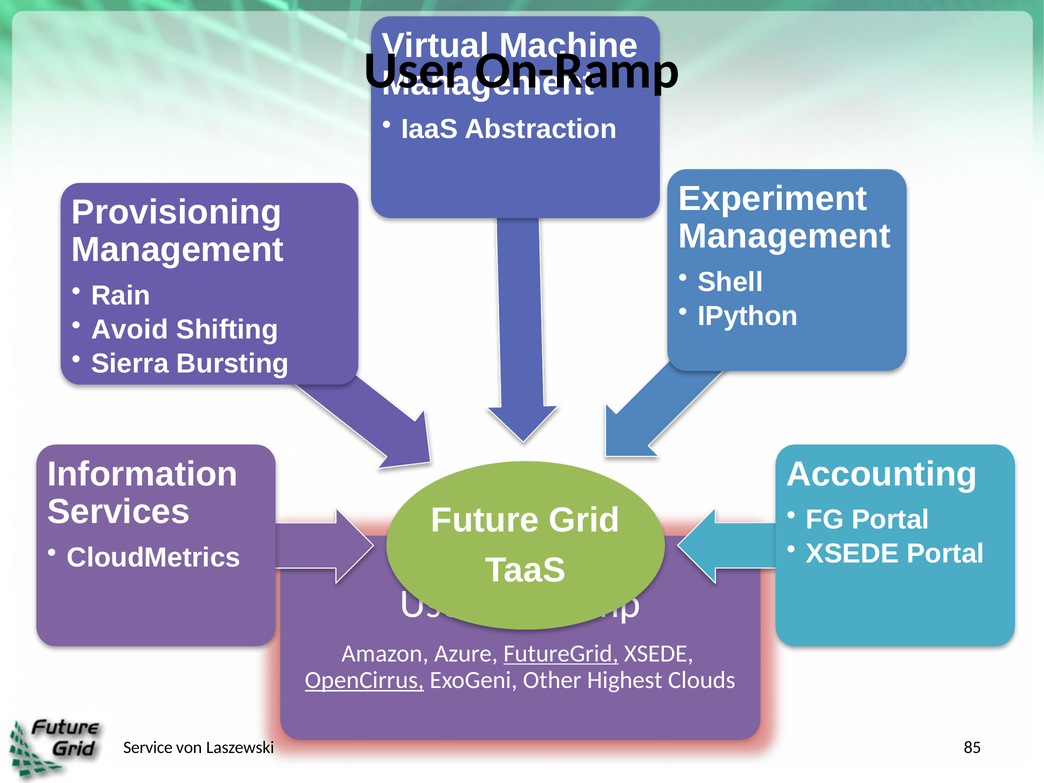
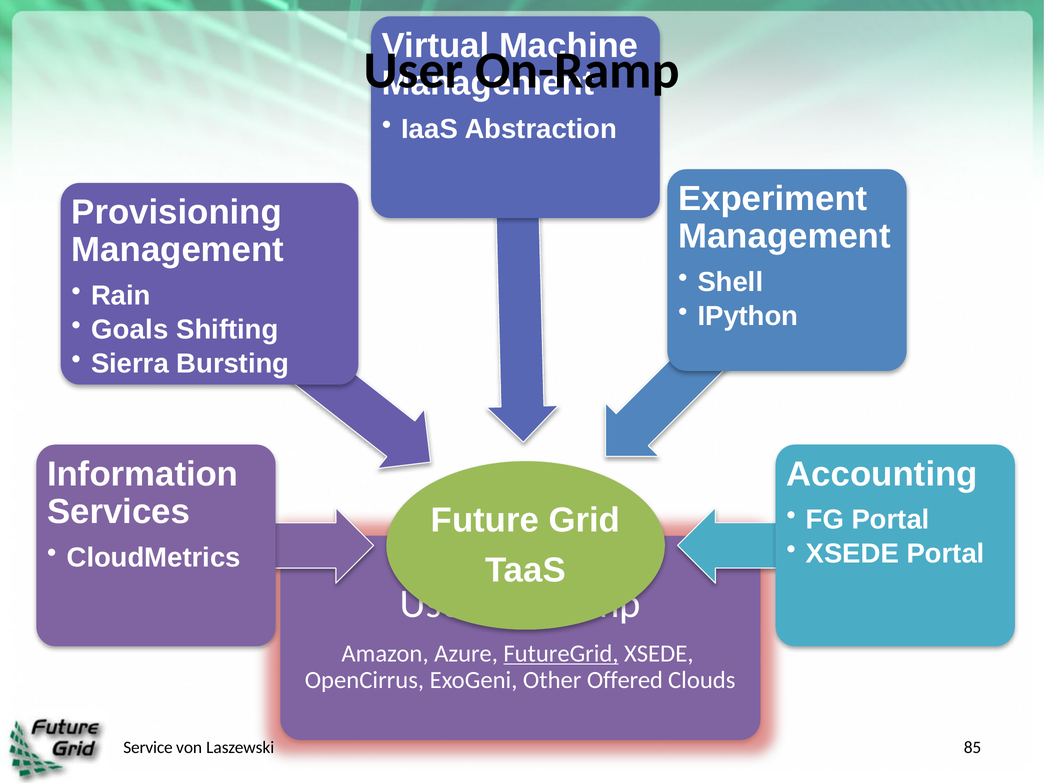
Avoid: Avoid -> Goals (130, 330)
OpenCirrus underline: present -> none (364, 680)
Highest: Highest -> Offered (625, 680)
